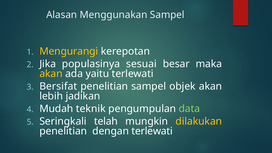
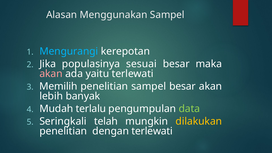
Mengurangi colour: yellow -> light blue (69, 51)
akan colour: yellow -> pink (51, 74)
Bersifat: Bersifat -> Memilih (58, 86)
sampel objek: objek -> besar (183, 86)
jadikan: jadikan -> banyak (83, 96)
teknik: teknik -> terlalu (91, 109)
